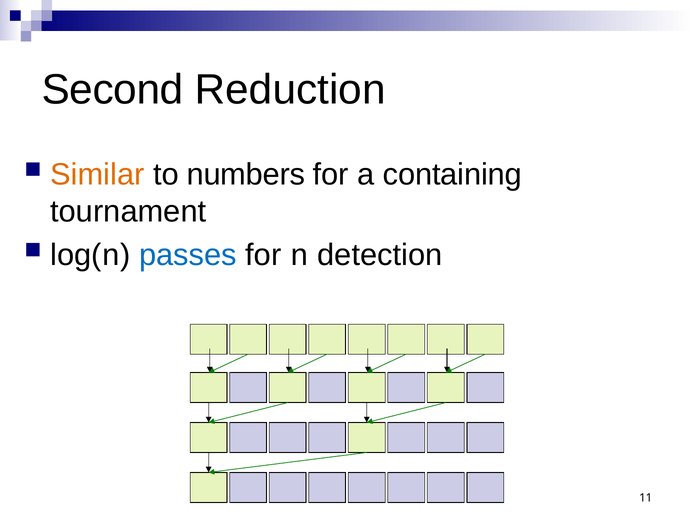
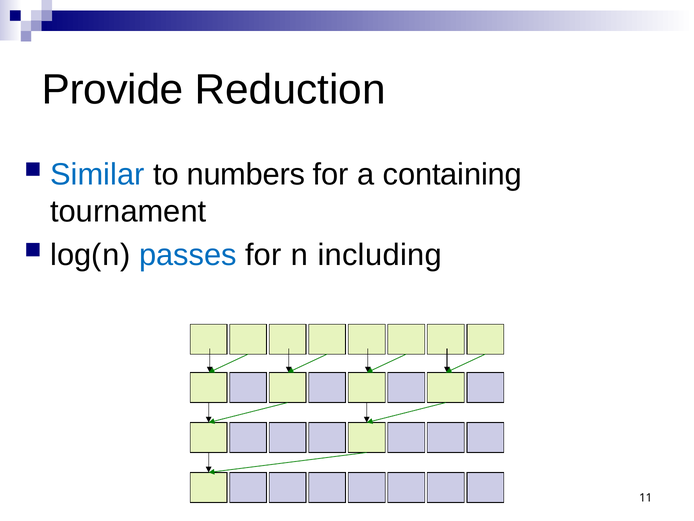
Second: Second -> Provide (112, 90)
Similar colour: orange -> blue (97, 174)
detection: detection -> including (380, 255)
